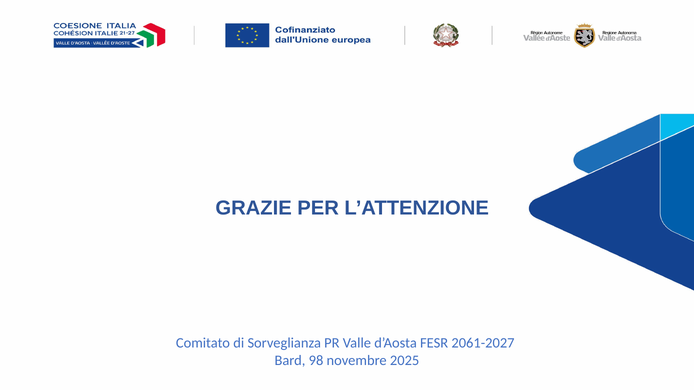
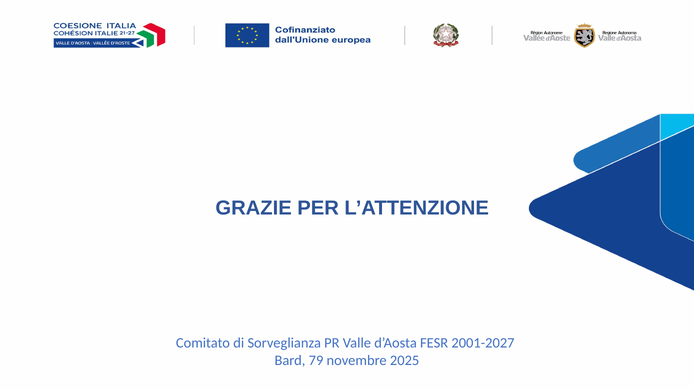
2061-2027: 2061-2027 -> 2001-2027 (483, 343)
98: 98 -> 79 (316, 361)
